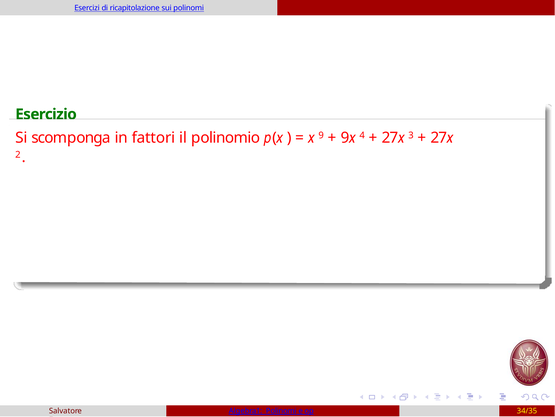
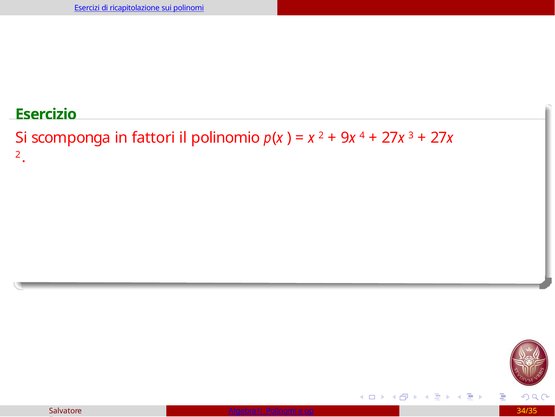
x 9: 9 -> 2 (321, 135)
